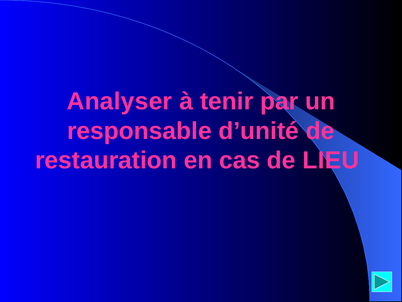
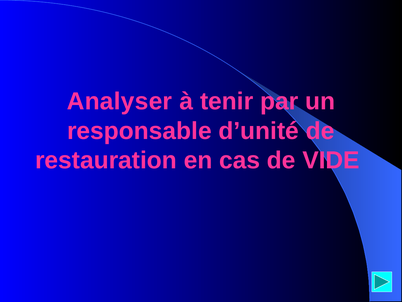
LIEU: LIEU -> VIDE (331, 160)
